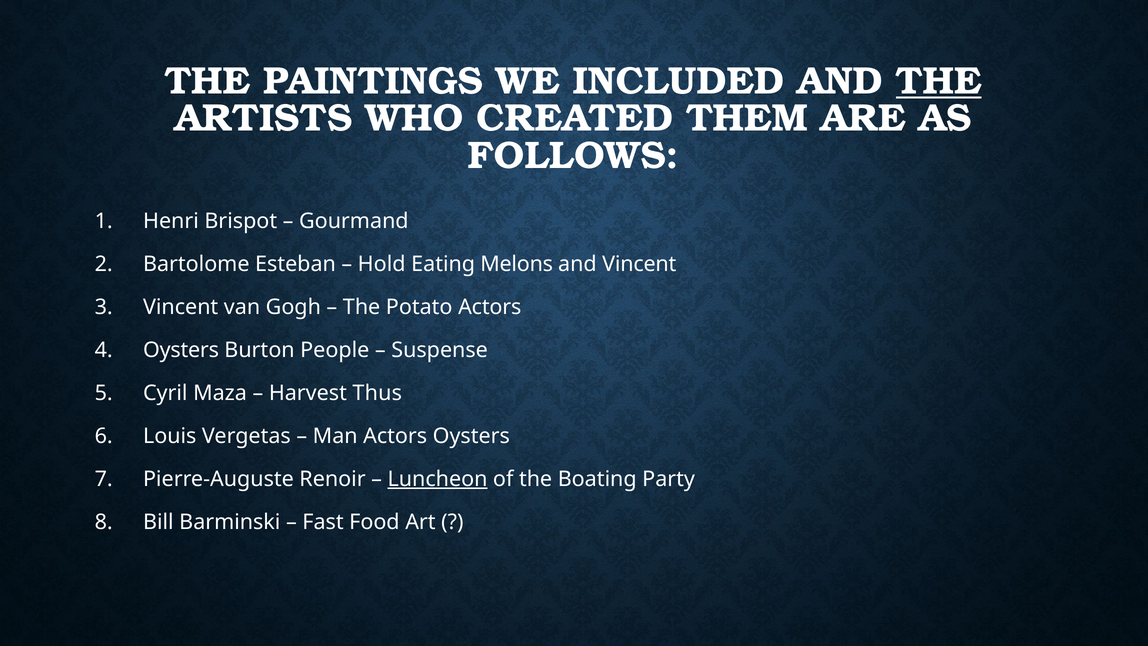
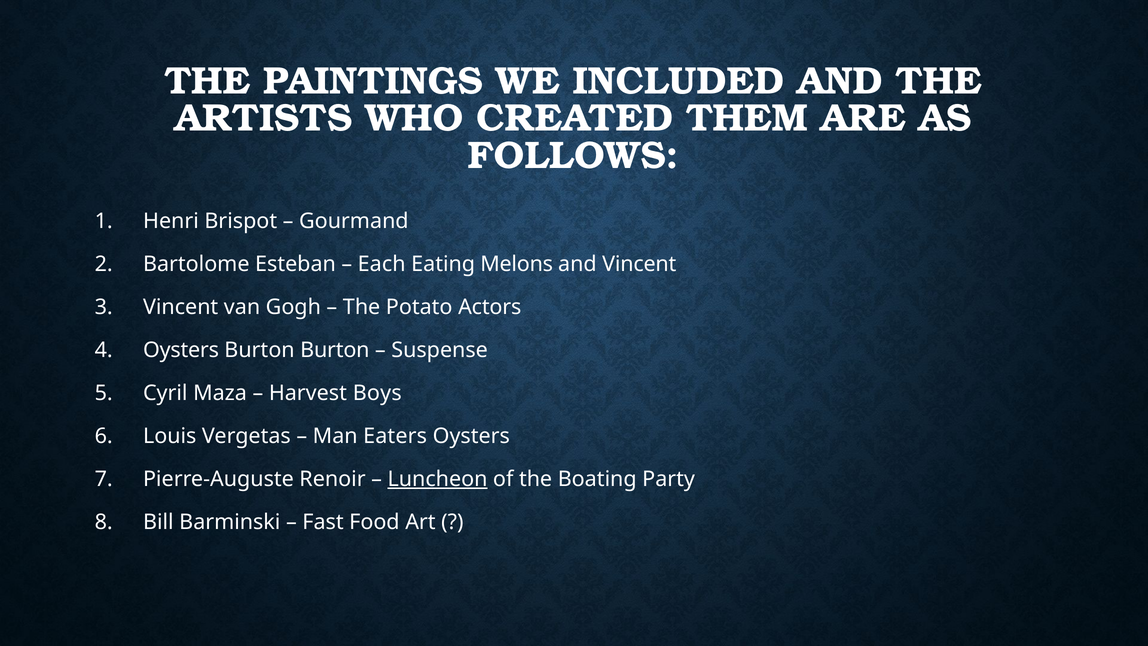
THE underline: present -> none (939, 81)
Hold: Hold -> Each (382, 264)
Burton People: People -> Burton (335, 350)
Thus: Thus -> Boys (377, 393)
Man Actors: Actors -> Eaters (395, 436)
